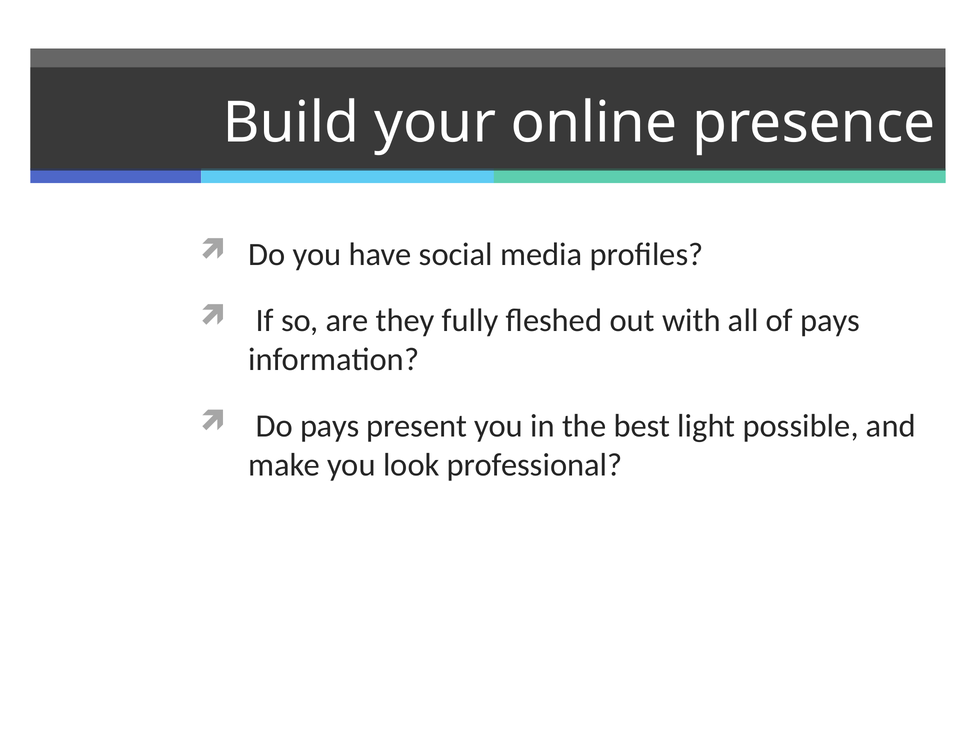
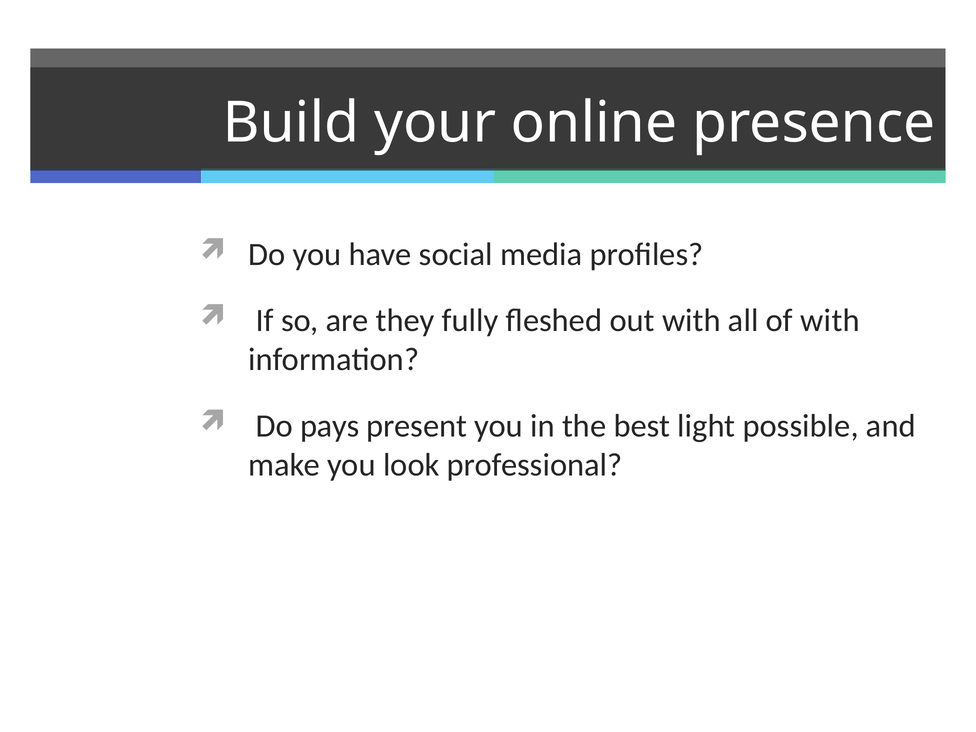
of pays: pays -> with (830, 321)
